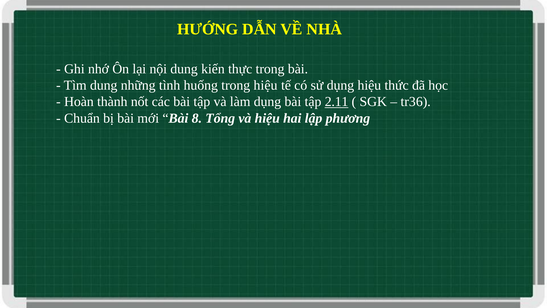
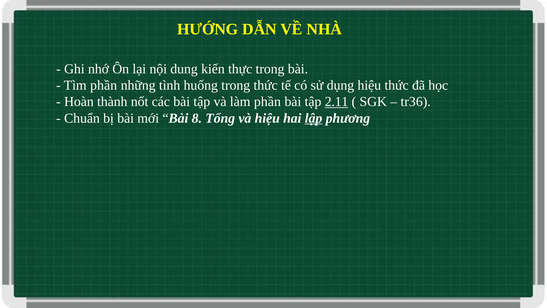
Tìm dung: dung -> phần (104, 85)
trong hiệu: hiệu -> thức (266, 85)
làm dụng: dụng -> phần (267, 102)
lập underline: none -> present (314, 118)
